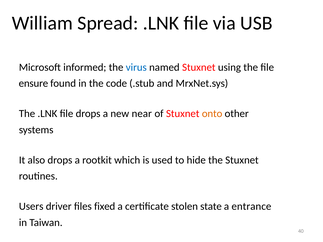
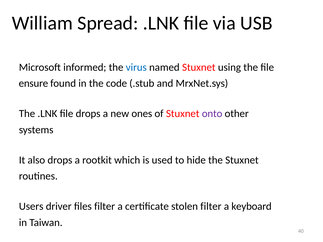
near: near -> ones (142, 114)
onto colour: orange -> purple (212, 114)
files fixed: fixed -> filter (105, 207)
stolen state: state -> filter (211, 207)
entrance: entrance -> keyboard (252, 207)
